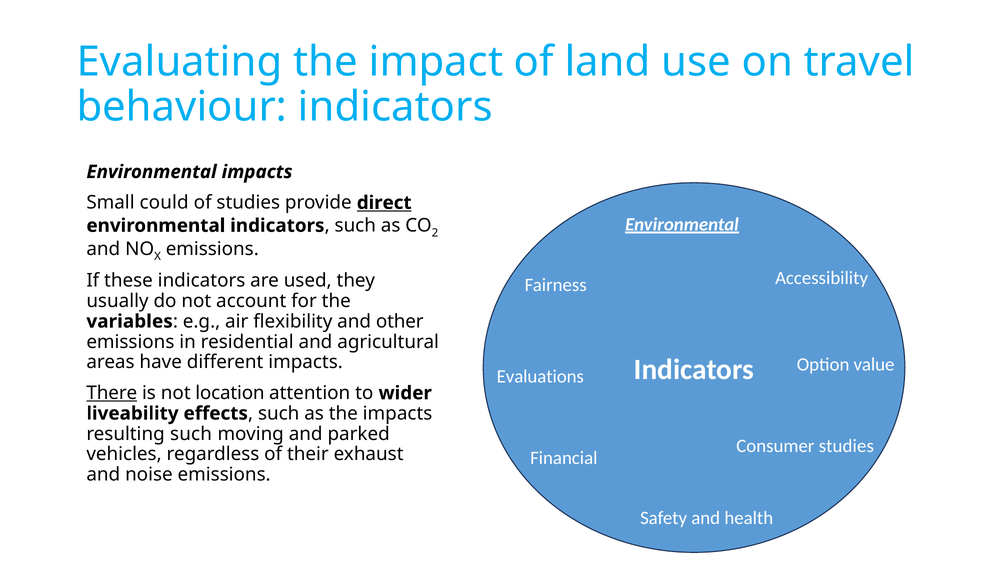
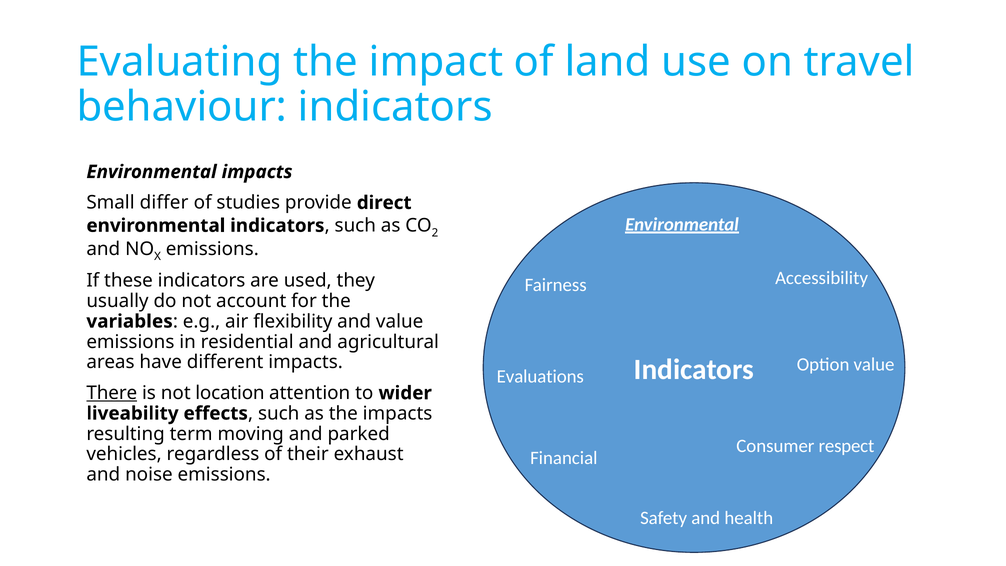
could: could -> differ (164, 203)
direct underline: present -> none (384, 203)
and other: other -> value (400, 321)
resulting such: such -> term (191, 434)
Consumer studies: studies -> respect (846, 446)
